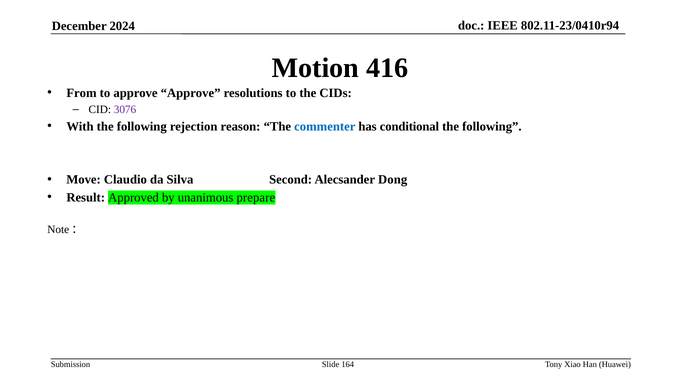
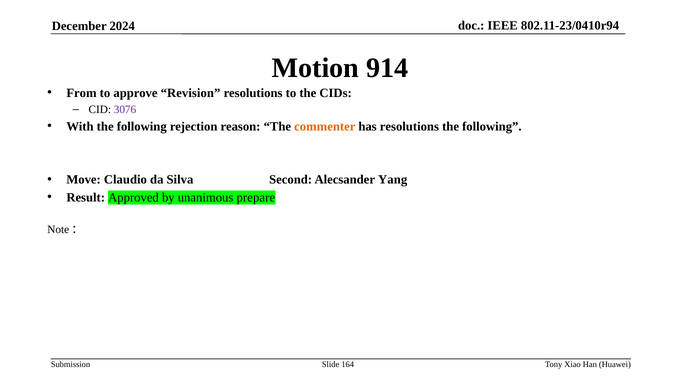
416: 416 -> 914 (387, 68)
approve Approve: Approve -> Revision (191, 93)
commenter colour: blue -> orange (325, 127)
has conditional: conditional -> resolutions (409, 127)
Dong: Dong -> Yang (393, 180)
